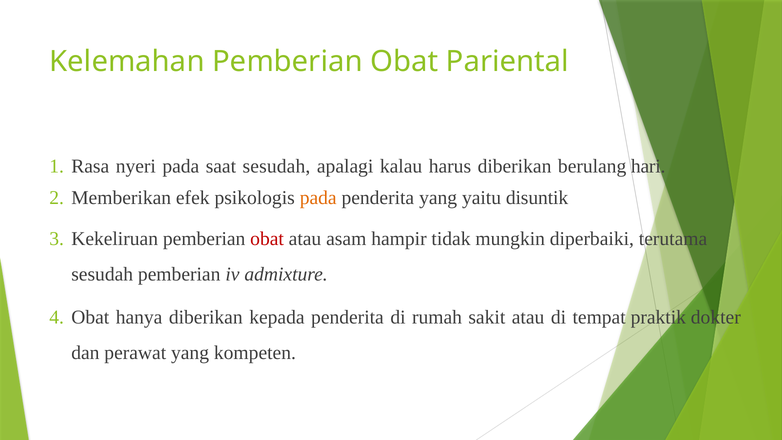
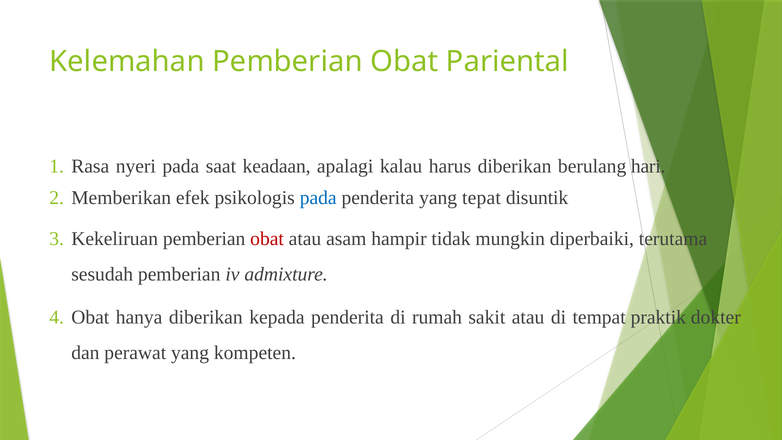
saat sesudah: sesudah -> keadaan (277, 166)
pada colour: orange -> blue (318, 198)
yaitu: yaitu -> tepat (481, 198)
